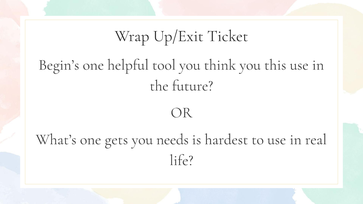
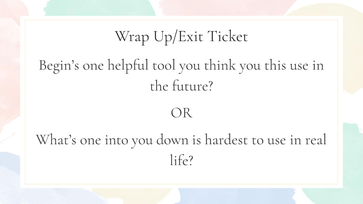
gets: gets -> into (116, 139)
needs: needs -> down (172, 139)
